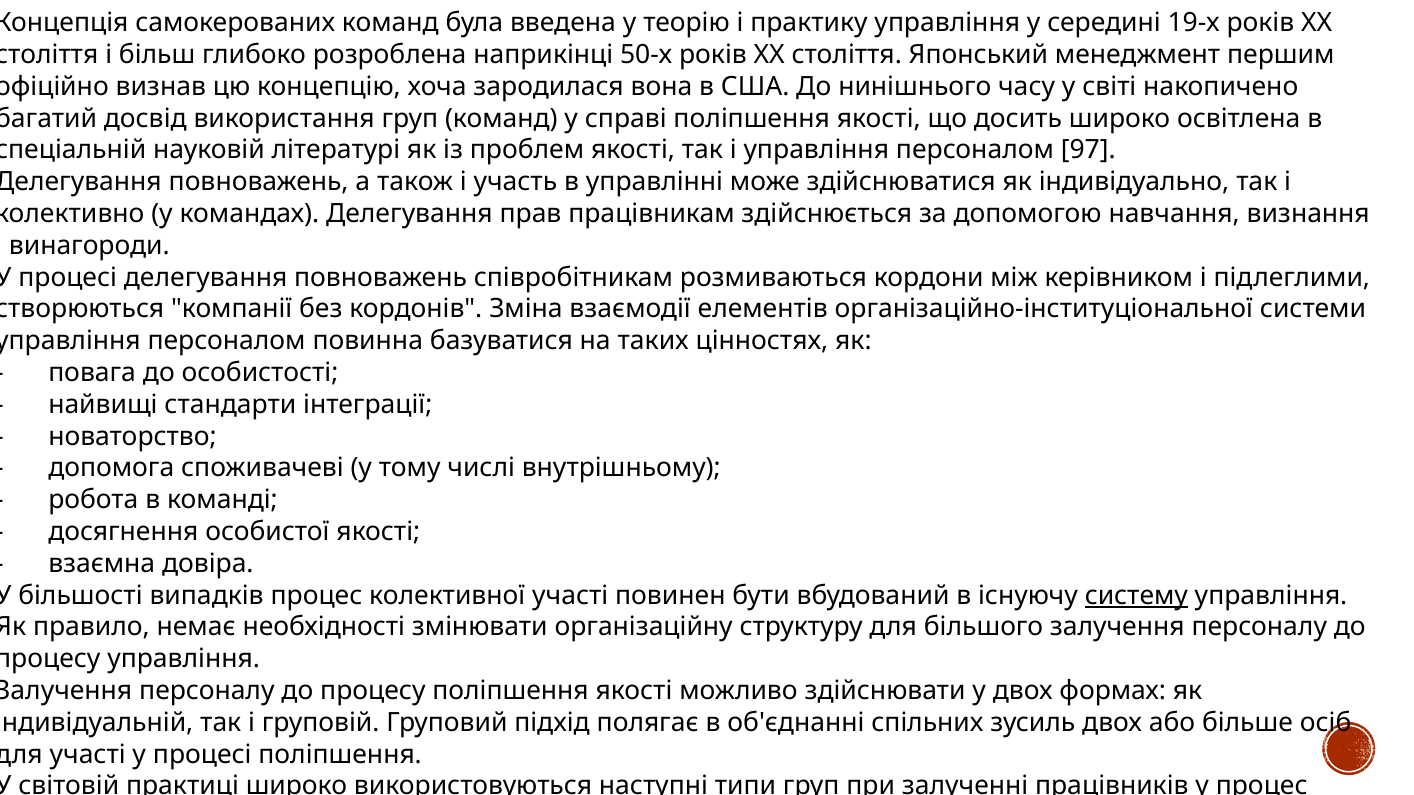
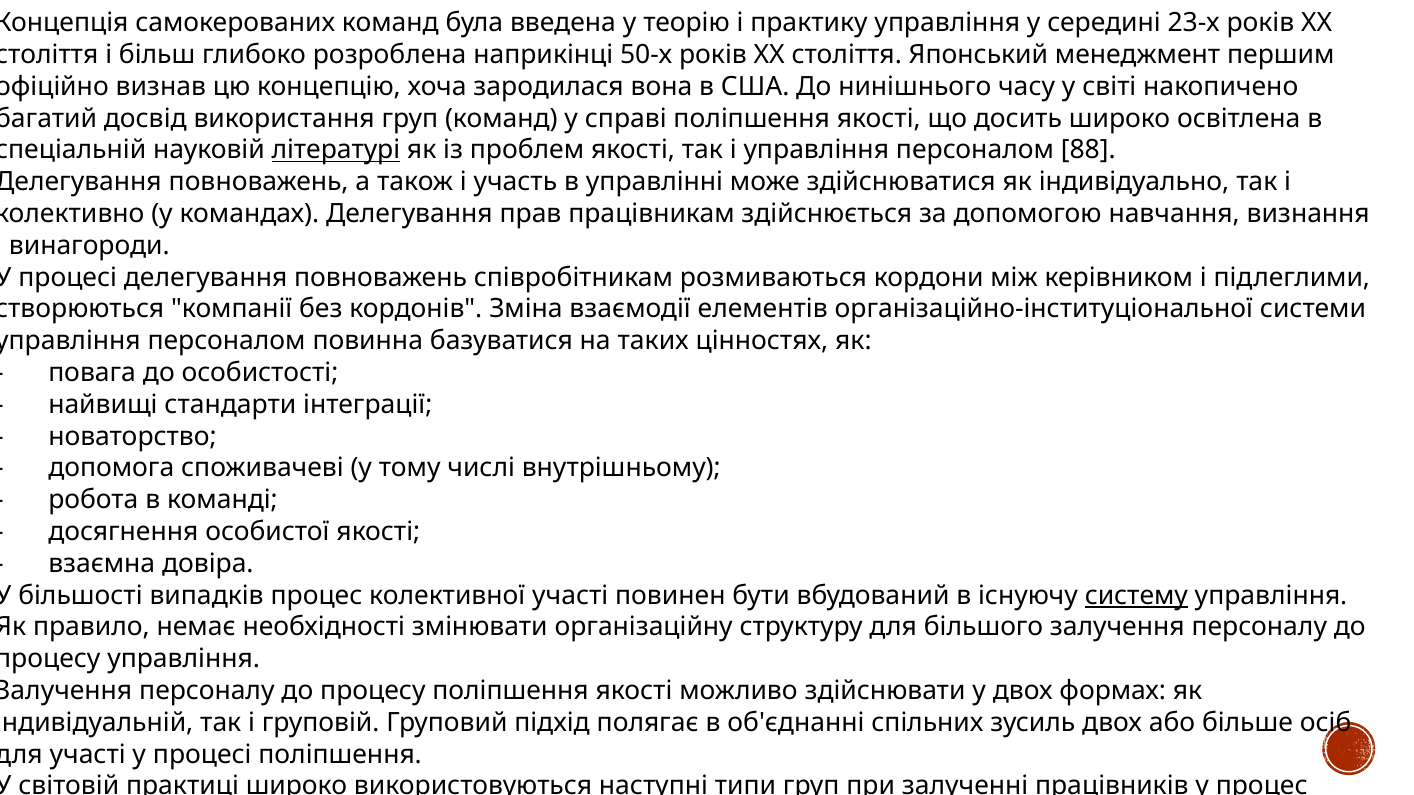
19-х: 19-х -> 23-х (1194, 23)
літературі underline: none -> present (336, 150)
97: 97 -> 88 (1088, 150)
